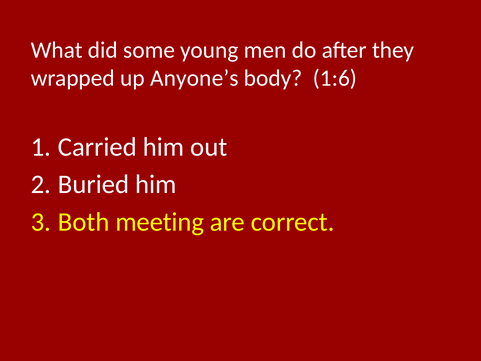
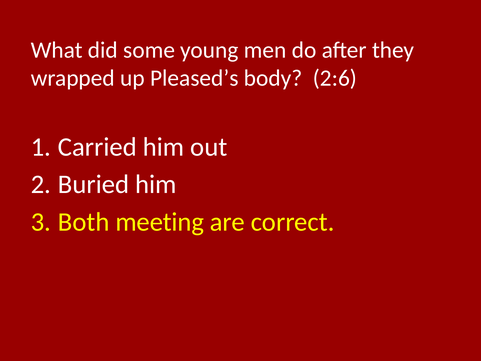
Anyone’s: Anyone’s -> Pleased’s (194, 78)
1:6: 1:6 -> 2:6 (335, 78)
